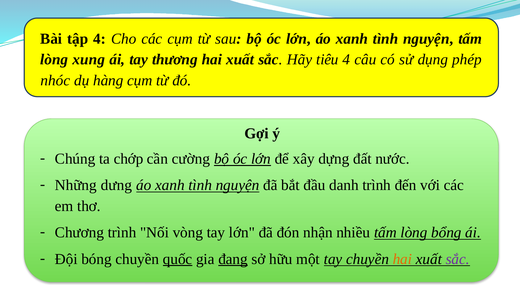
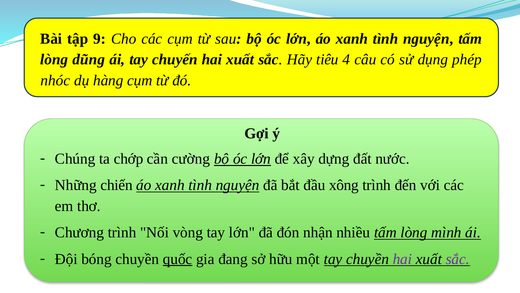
tập 4: 4 -> 9 (100, 39)
xung: xung -> dũng (89, 60)
thương: thương -> chuyến (175, 60)
dưng: dưng -> chiến (117, 185)
danh: danh -> xông (344, 185)
bổng: bổng -> mình (446, 232)
đang underline: present -> none (233, 259)
hai colour: orange -> purple (402, 259)
